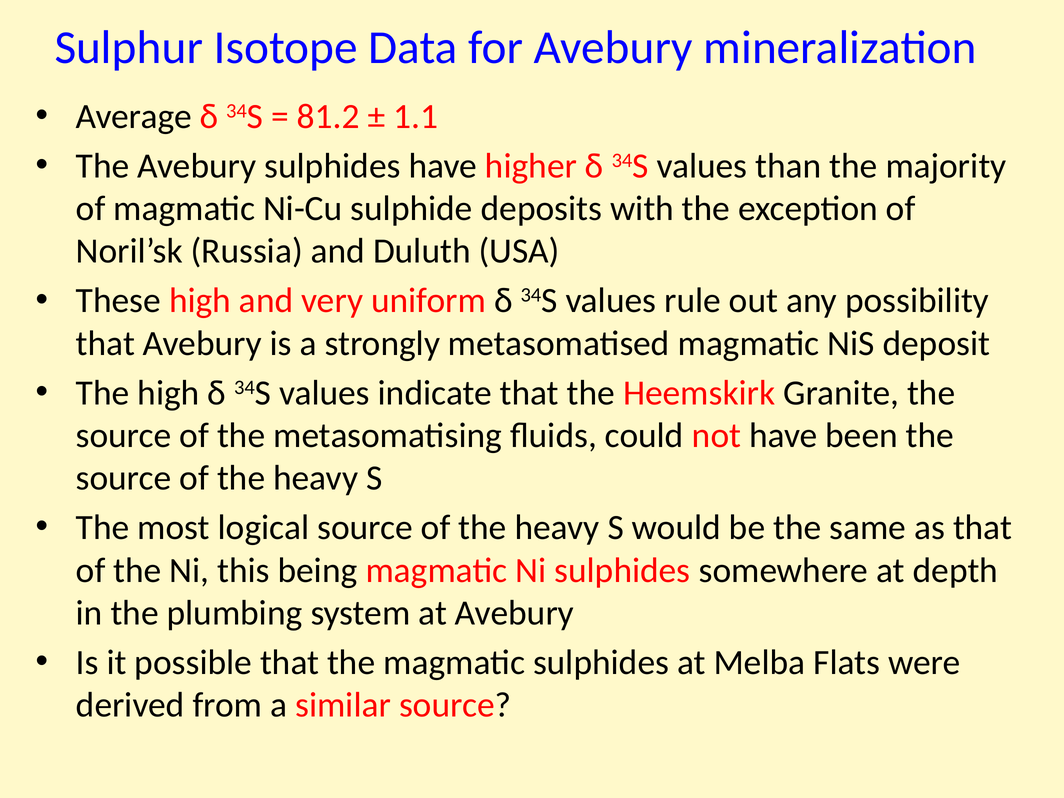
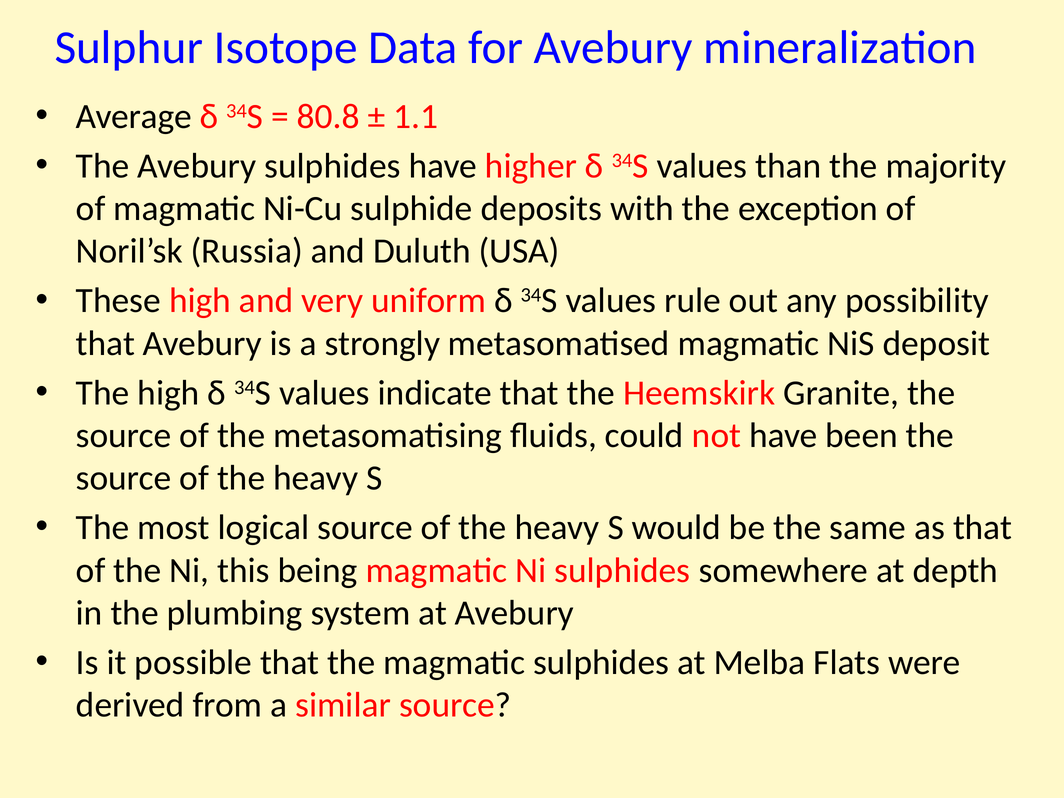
81.2: 81.2 -> 80.8 (328, 116)
